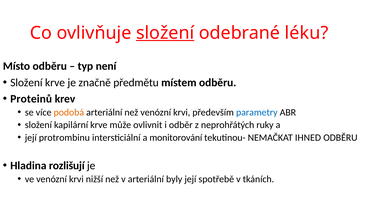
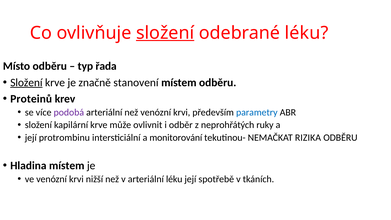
není: není -> řada (106, 66)
Složení underline: none -> present (26, 83)
předmětu: předmětu -> stanovení (136, 83)
podobá colour: orange -> purple (69, 112)
IHNED: IHNED -> RIZIKA (308, 138)
Hladina rozlišují: rozlišují -> místem (67, 166)
arteriální byly: byly -> léku (174, 179)
